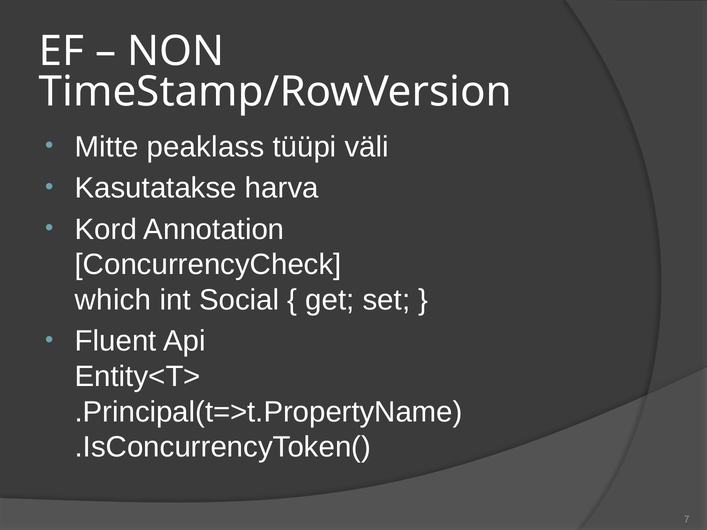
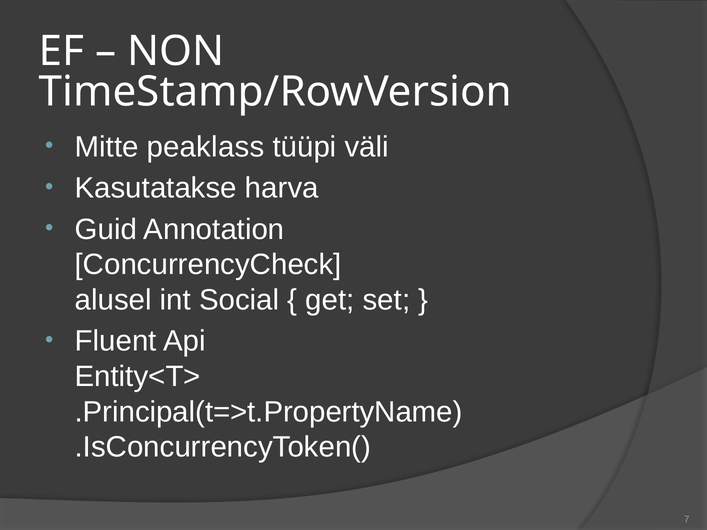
Kord: Kord -> Guid (106, 229)
which: which -> alusel (113, 300)
